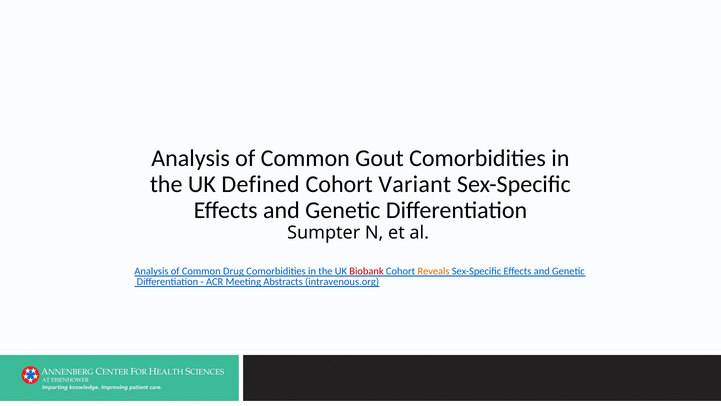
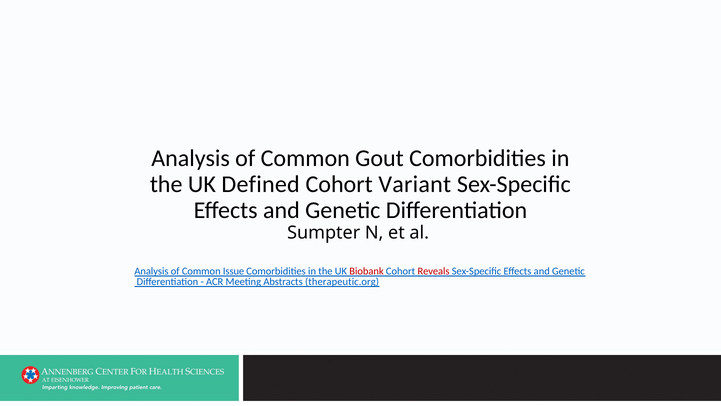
Drug: Drug -> Issue (234, 271)
Reveals colour: orange -> red (434, 271)
intravenous.org: intravenous.org -> therapeutic.org (342, 282)
